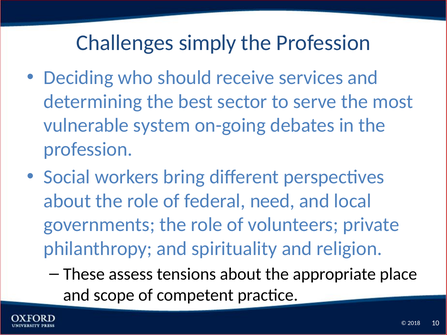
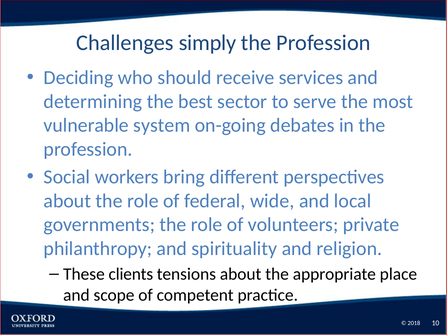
need: need -> wide (272, 201)
assess: assess -> clients (131, 274)
